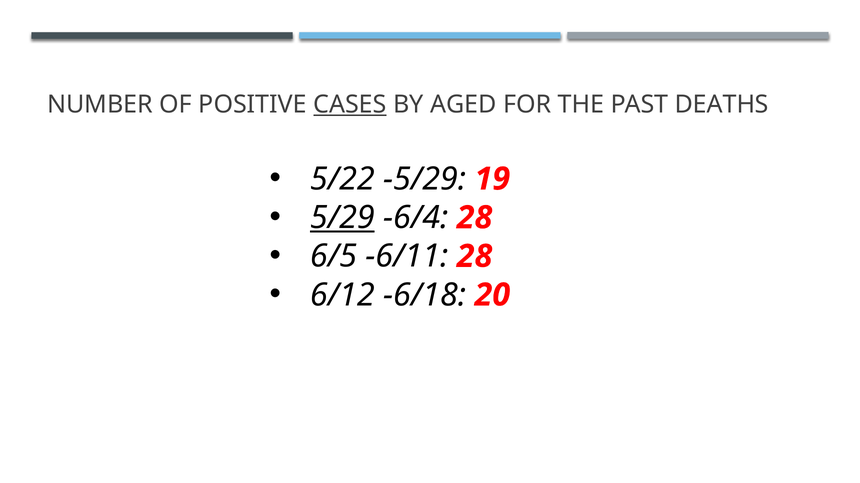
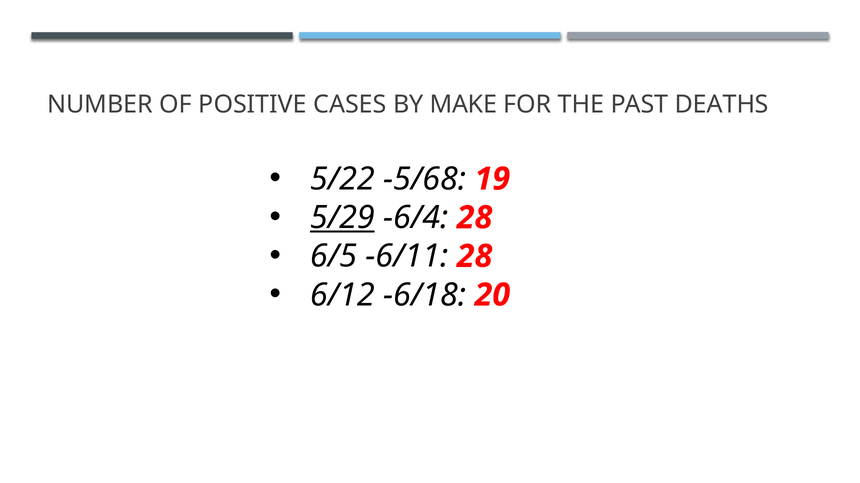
CASES underline: present -> none (350, 105)
AGED: AGED -> MAKE (463, 105)
-5/29: -5/29 -> -5/68 (425, 179)
